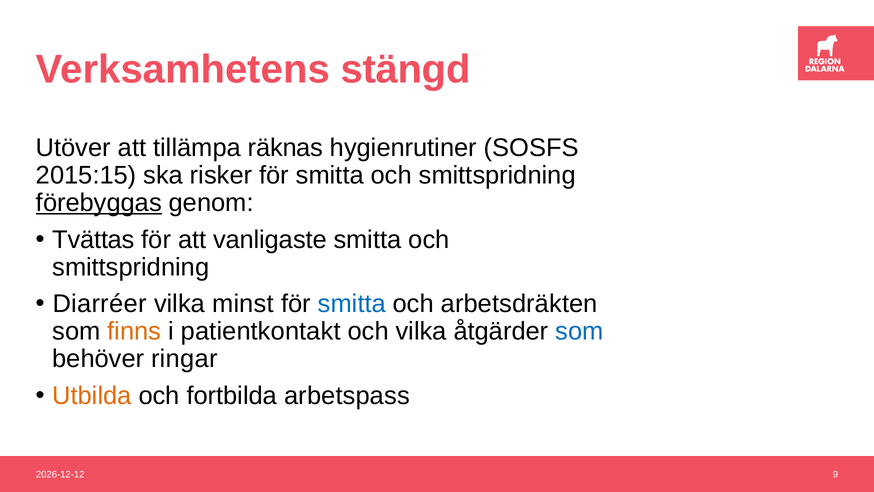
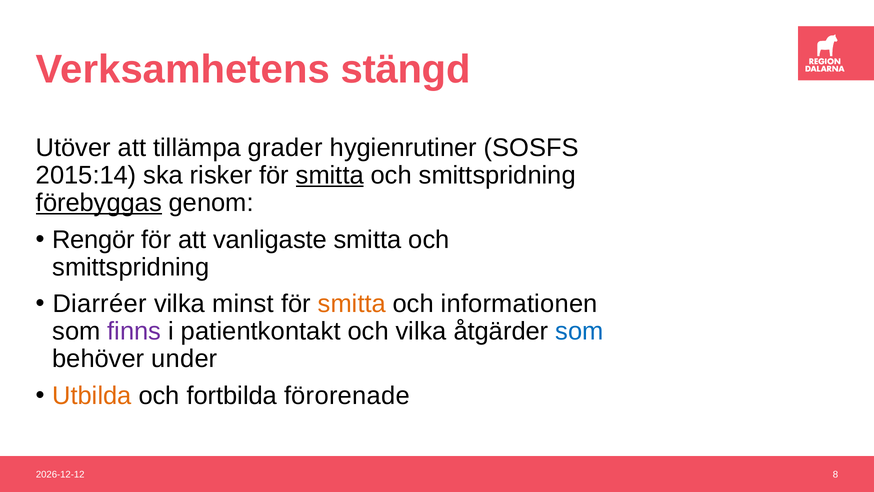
räknas: räknas -> grader (285, 148)
2015:15: 2015:15 -> 2015:14 (86, 175)
smitta underline: none -> present (330, 175)
Tvättas: Tvättas -> Rengör (93, 239)
smitta colour: blue -> orange (352, 304)
arbetsdräkten: arbetsdräkten -> informationen (519, 304)
finns colour: orange -> purple (134, 331)
ringar: ringar -> under (184, 359)
arbetspass: arbetspass -> förorenade (347, 395)
9: 9 -> 8 (835, 474)
